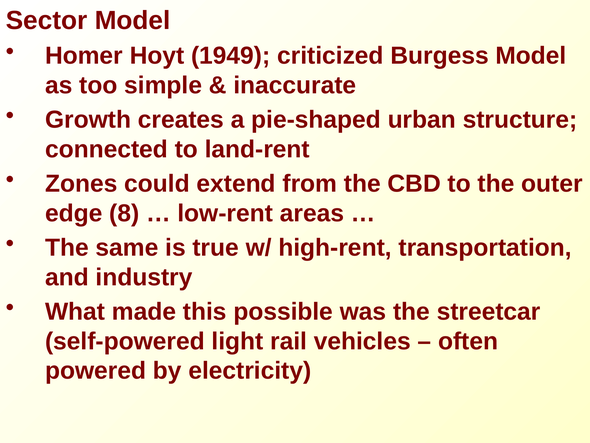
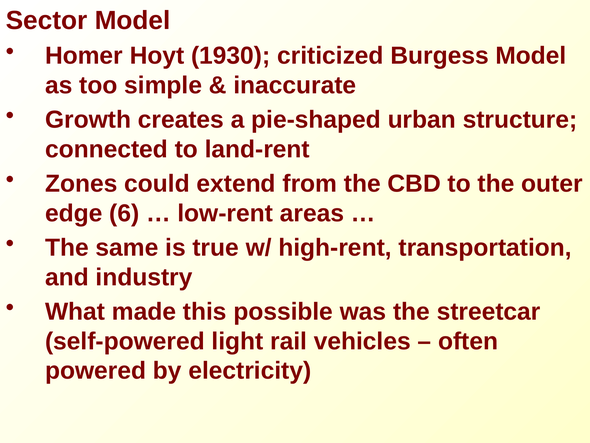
1949: 1949 -> 1930 (231, 56)
8: 8 -> 6 (124, 213)
